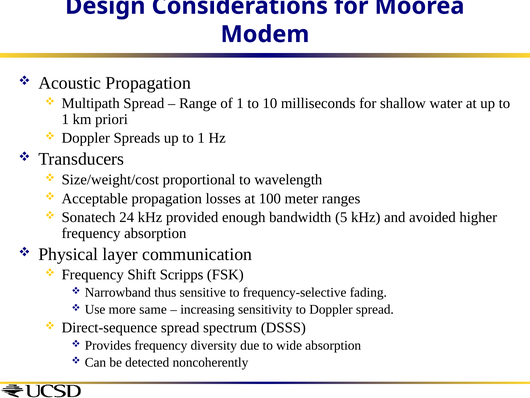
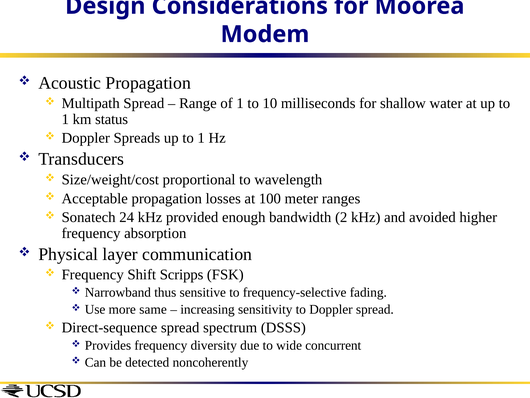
priori: priori -> status (112, 119)
5: 5 -> 2 (341, 217)
wide absorption: absorption -> concurrent (333, 345)
